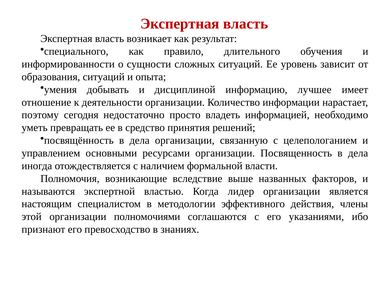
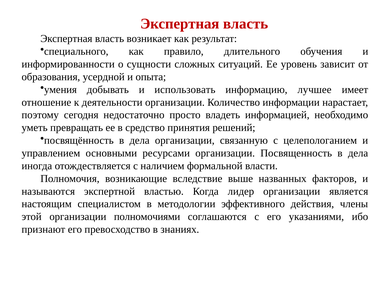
образования ситуаций: ситуаций -> усердной (104, 77)
дисциплиной: дисциплиной -> использовать (185, 89)
